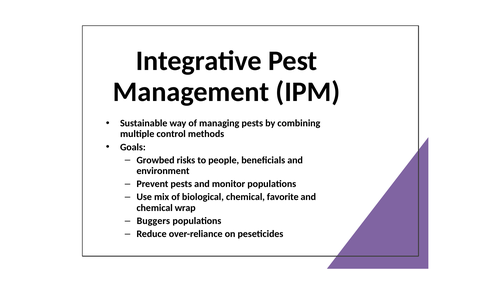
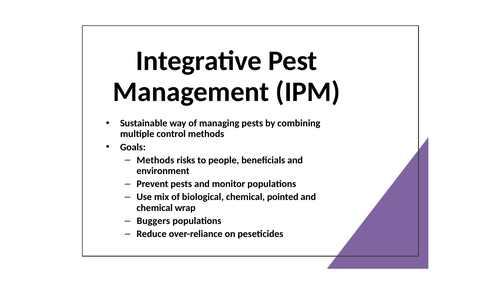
Growbed: Growbed -> Methods (155, 160)
favorite: favorite -> pointed (283, 197)
